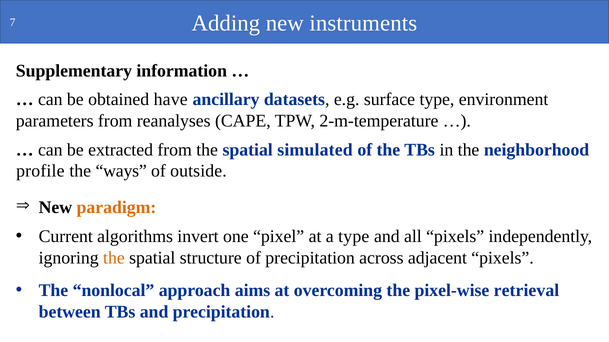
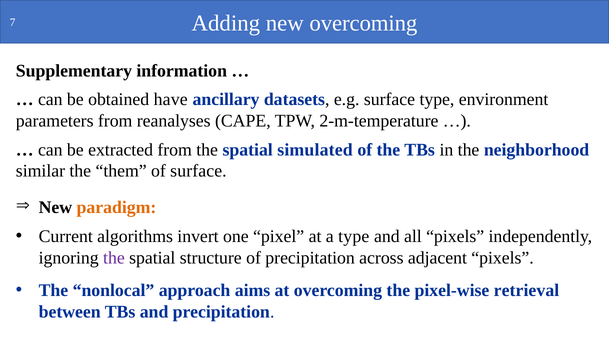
new instruments: instruments -> overcoming (363, 23)
profile: profile -> similar (40, 171)
ways: ways -> them (121, 171)
of outside: outside -> surface (198, 171)
the colour: orange -> purple (114, 258)
